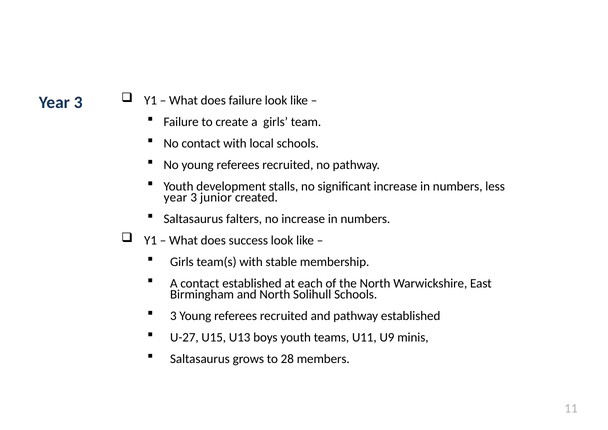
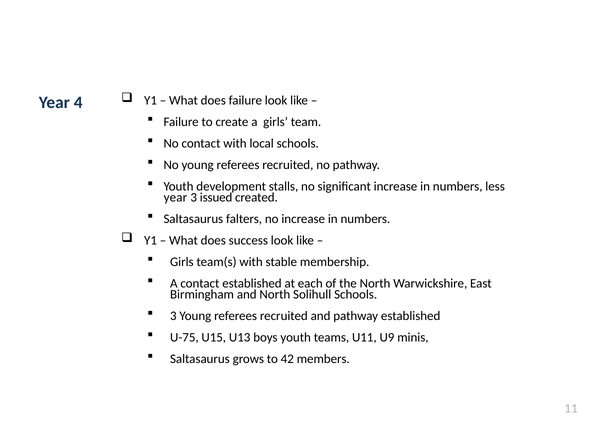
3: 3 -> 4 (78, 103)
junior: junior -> issued (216, 198)
U-27: U-27 -> U-75 (184, 337)
28: 28 -> 42 (287, 359)
